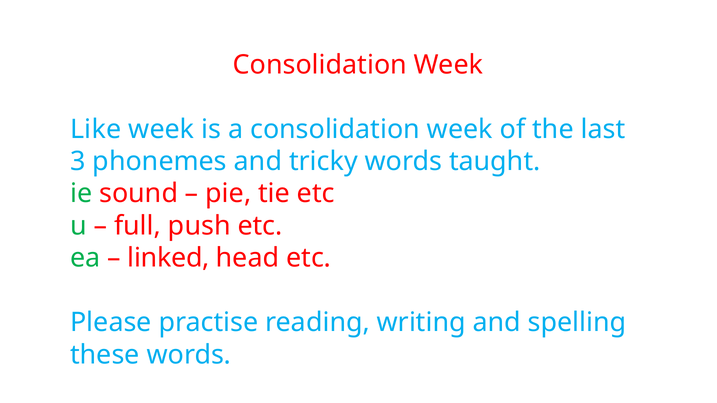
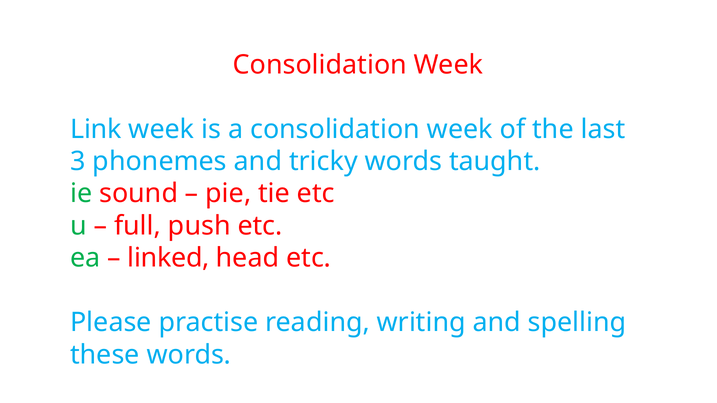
Like: Like -> Link (96, 129)
